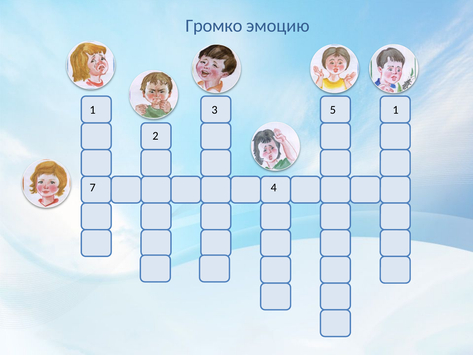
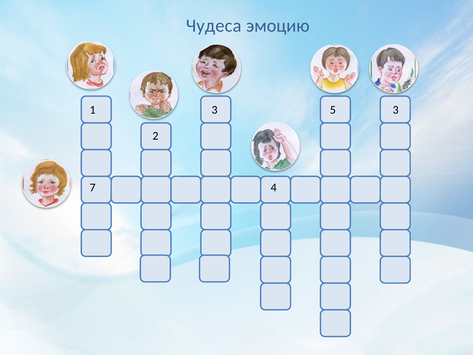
Громко: Громко -> Чудеса (214, 26)
5 1: 1 -> 3 (396, 110)
